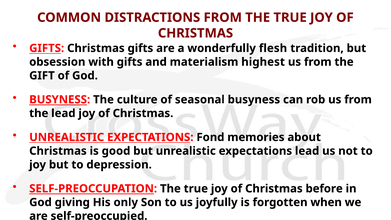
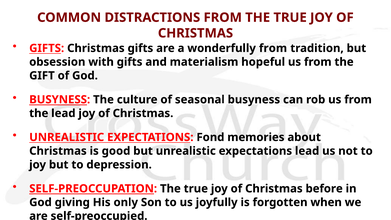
wonderfully flesh: flesh -> from (273, 48)
highest: highest -> hopeful (263, 62)
